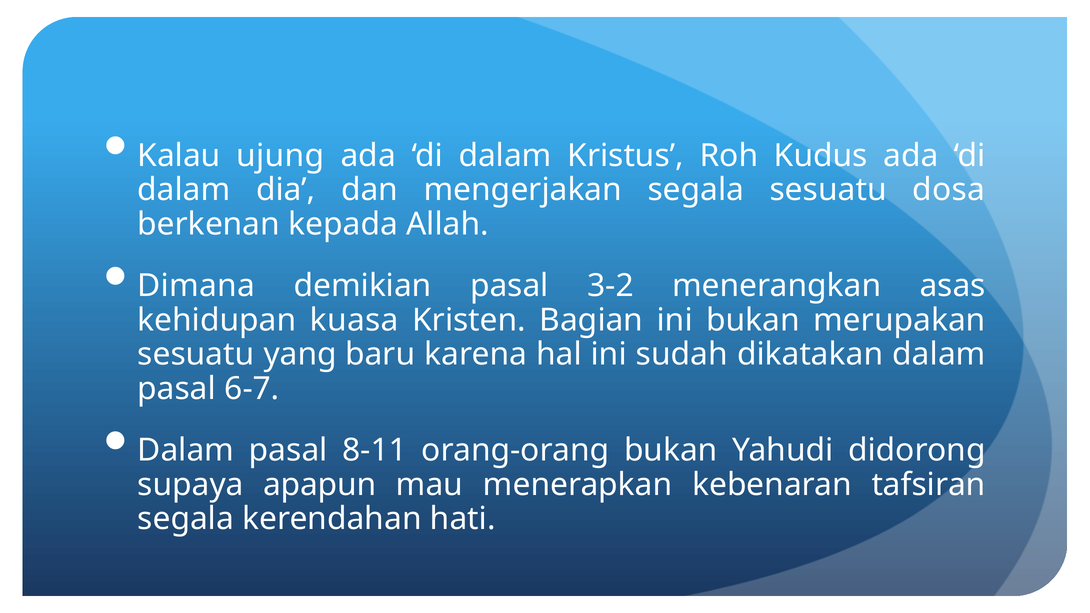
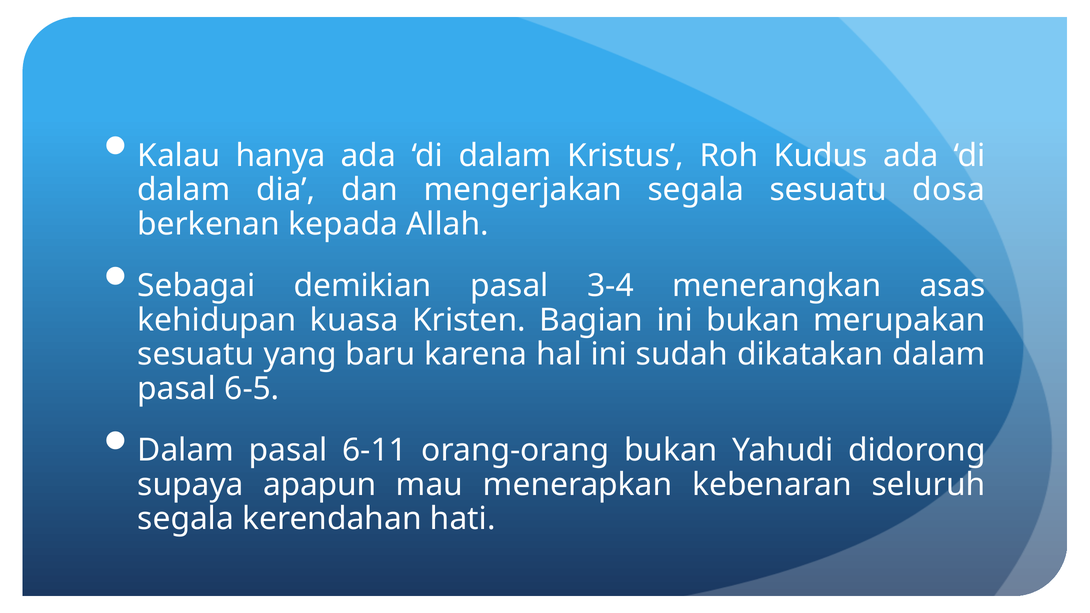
ujung: ujung -> hanya (281, 156)
Dimana: Dimana -> Sebagai (196, 286)
3-2: 3-2 -> 3-4 (610, 286)
6-7: 6-7 -> 6-5 (252, 389)
8-11: 8-11 -> 6-11 (375, 450)
tafsiran: tafsiran -> seluruh (929, 485)
